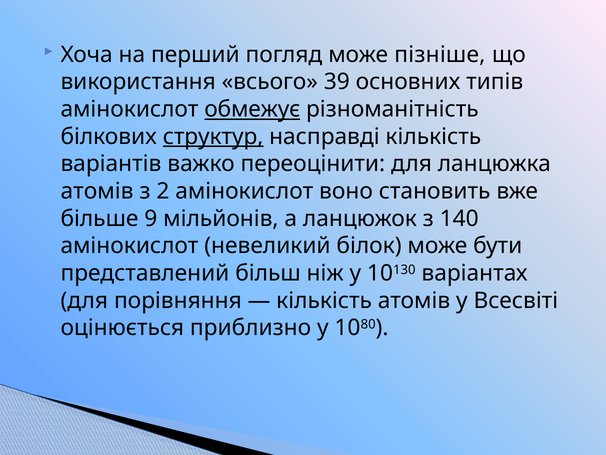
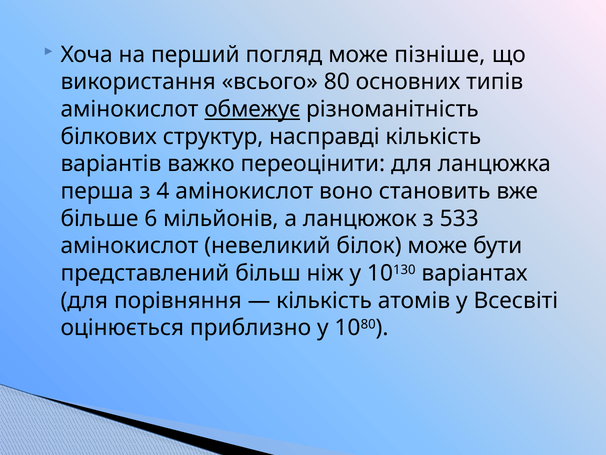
39: 39 -> 80 (337, 82)
структур underline: present -> none (213, 136)
атомів: атомів -> перша (97, 191)
2: 2 -> 4 (163, 191)
9: 9 -> 6 (151, 218)
140: 140 -> 533 (459, 218)
